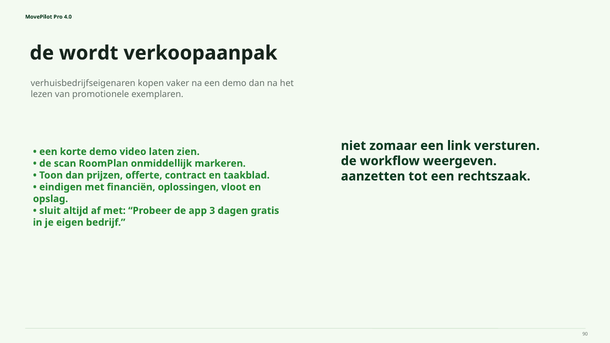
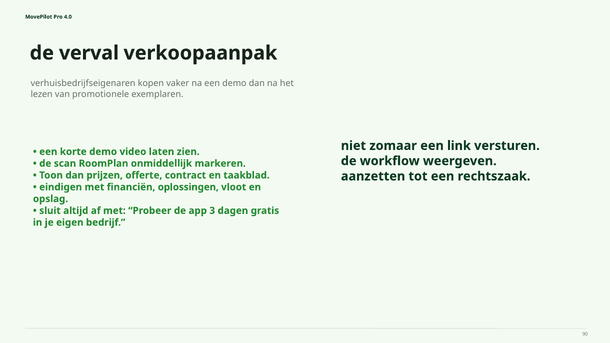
wordt: wordt -> verval (89, 53)
